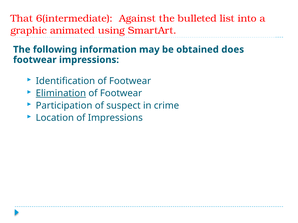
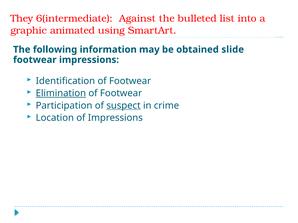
That: That -> They (22, 19)
does: does -> slide (233, 50)
suspect underline: none -> present (123, 106)
